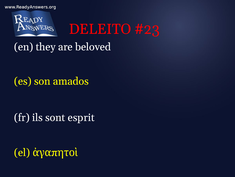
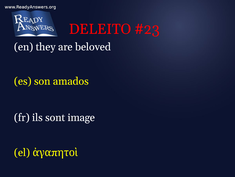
esprit: esprit -> image (81, 117)
